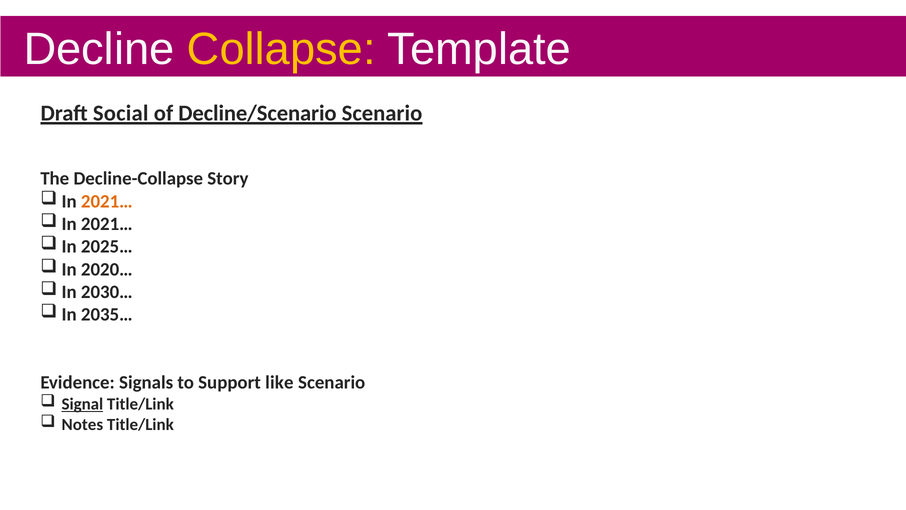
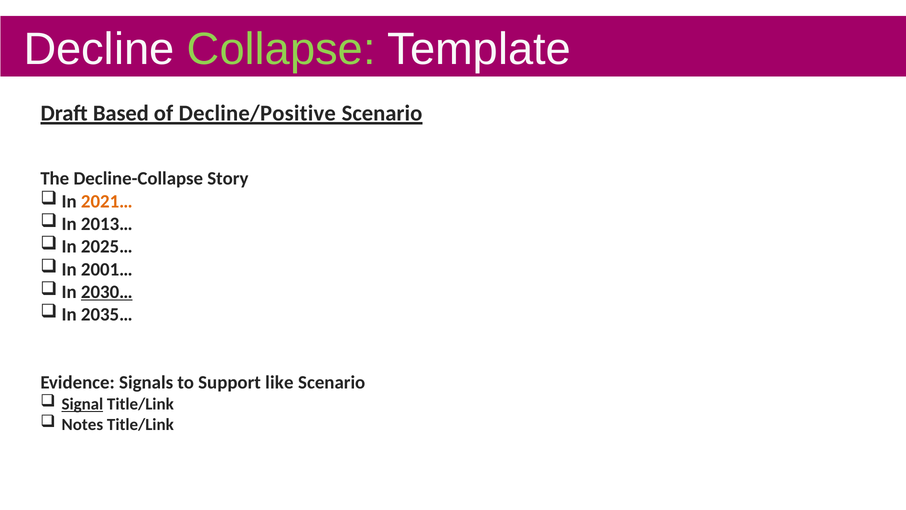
Collapse colour: yellow -> light green (281, 49)
Social: Social -> Based (121, 113)
Decline/Scenario: Decline/Scenario -> Decline/Positive (257, 113)
2021…: 2021… -> 2013… (107, 224)
2020…: 2020… -> 2001… (107, 269)
2030… underline: none -> present (107, 292)
